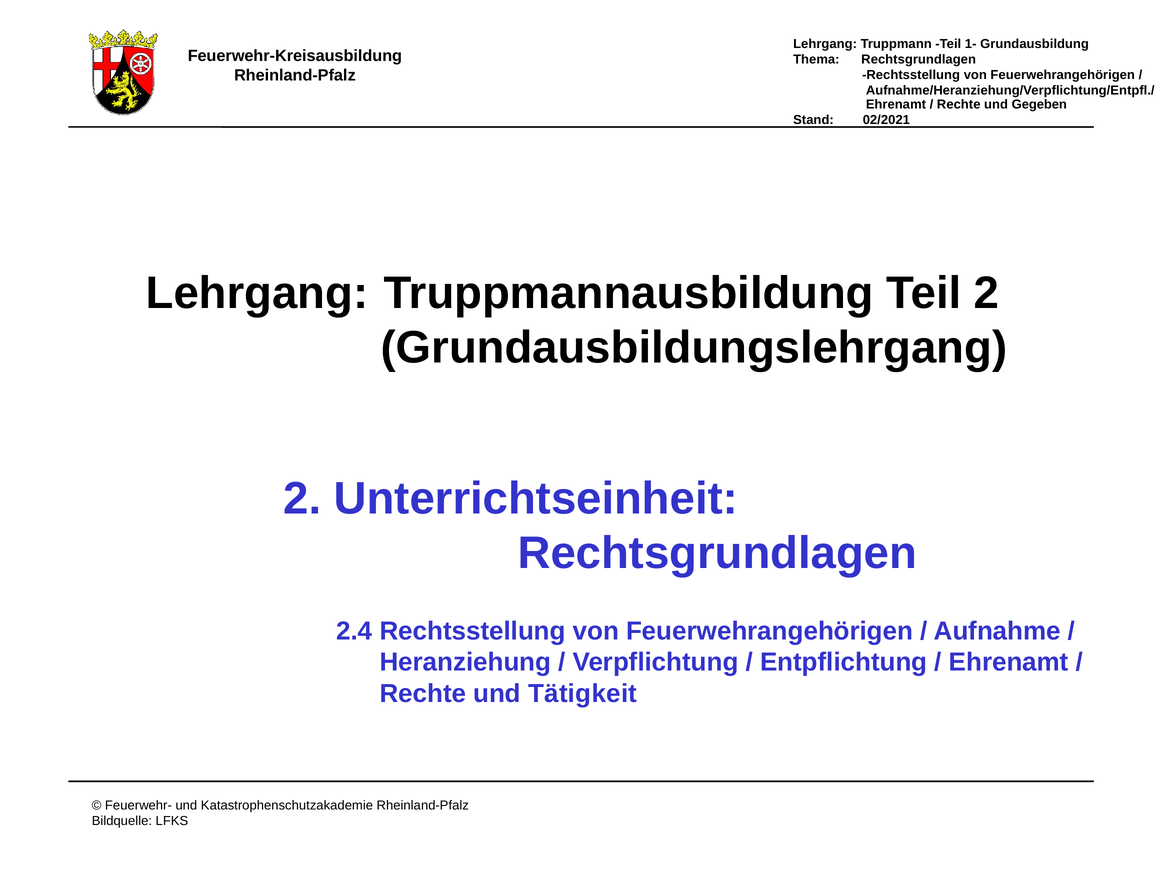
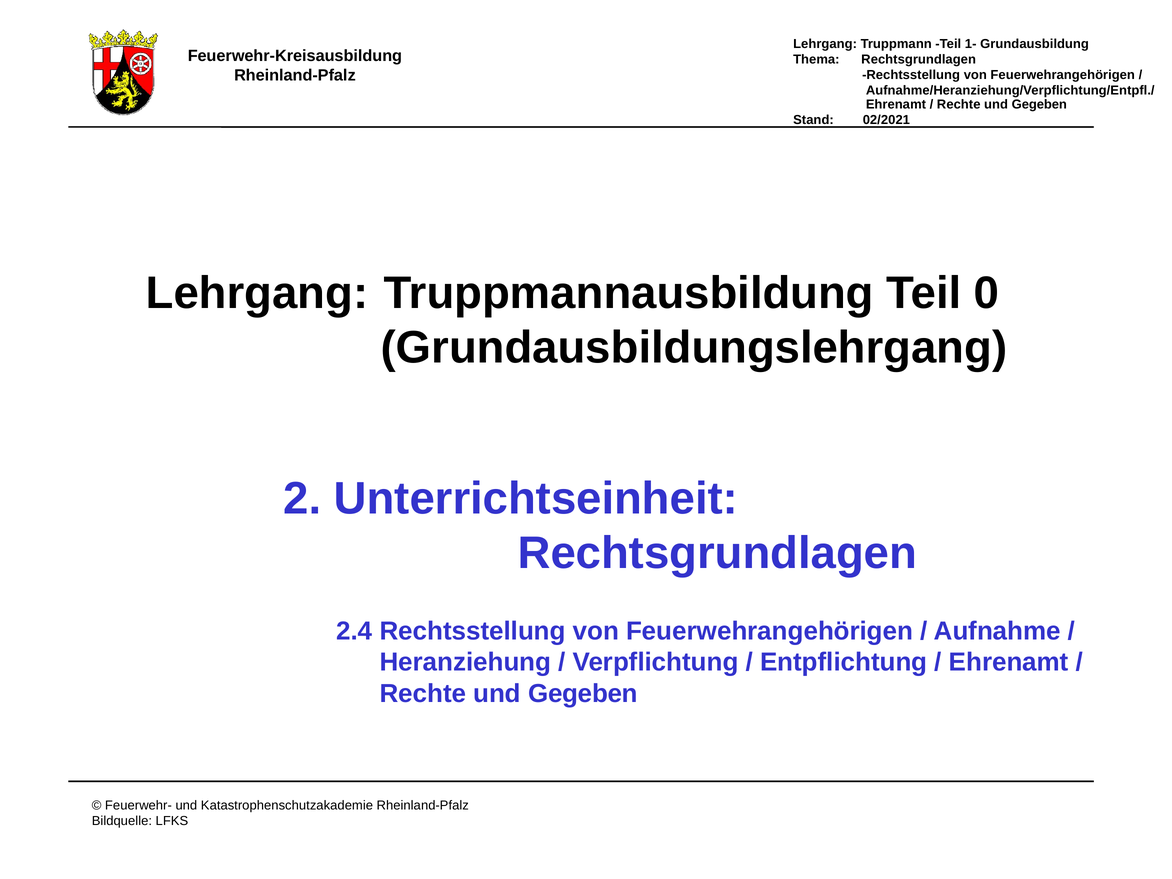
Teil 2: 2 -> 0 (986, 293)
Tätigkeit: Tätigkeit -> Gegeben (583, 694)
